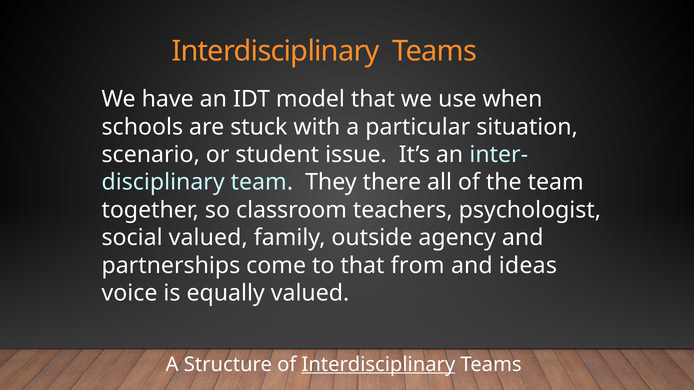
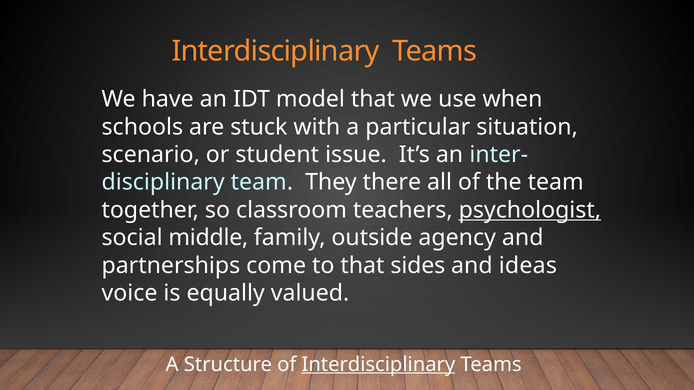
psychologist underline: none -> present (530, 210)
social valued: valued -> middle (208, 238)
from: from -> sides (418, 266)
